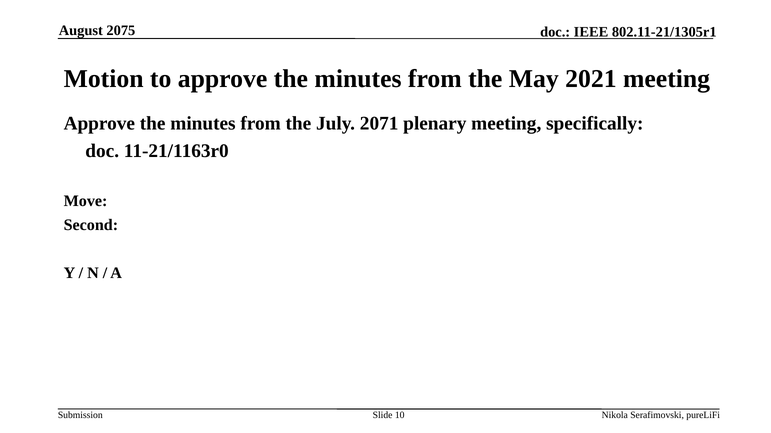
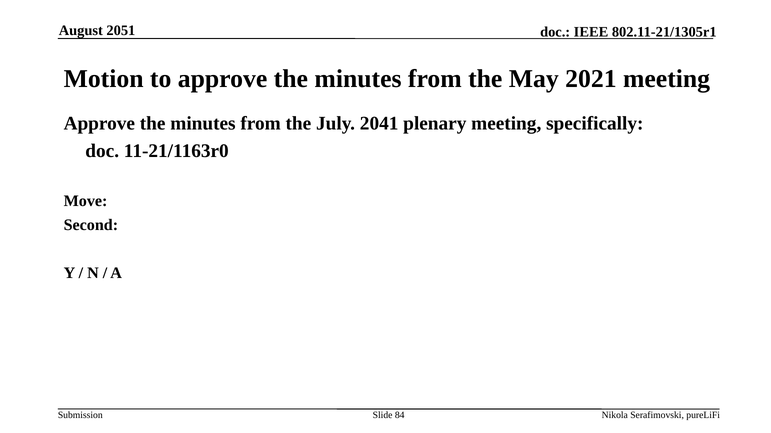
2075: 2075 -> 2051 (121, 31)
2071: 2071 -> 2041 (379, 123)
10: 10 -> 84 (400, 416)
